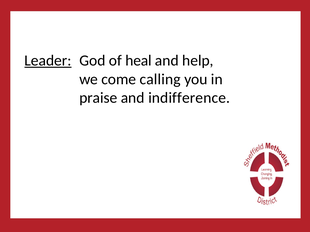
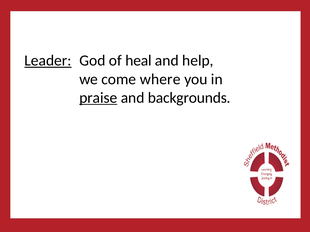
calling: calling -> where (160, 79)
praise underline: none -> present (98, 98)
indifference: indifference -> backgrounds (189, 98)
